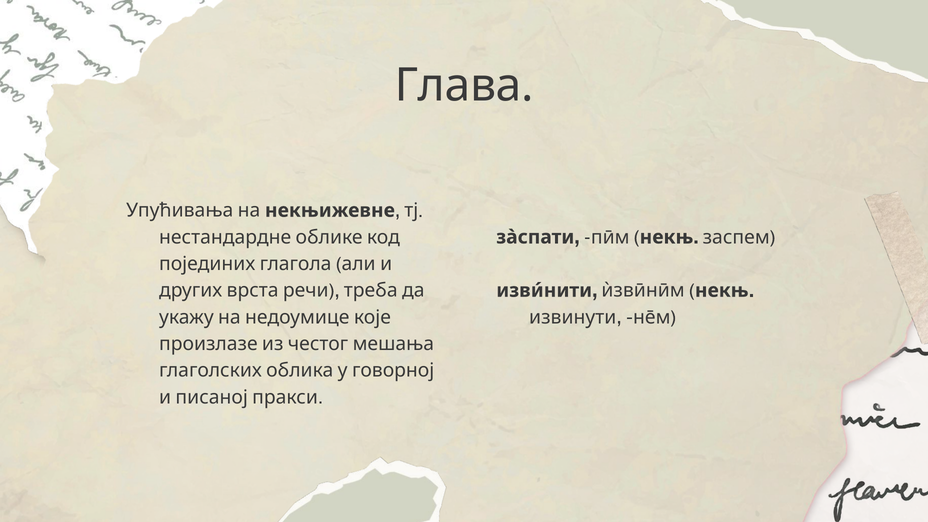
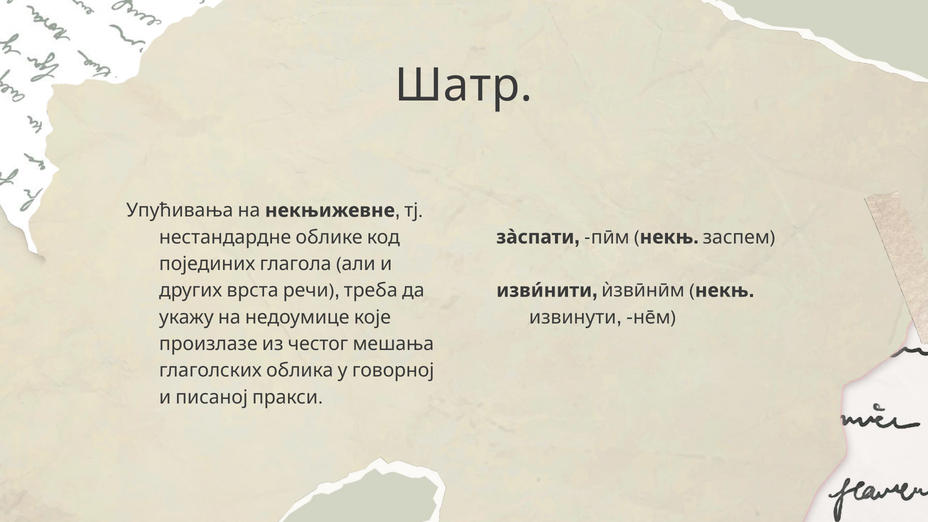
Глава: Глава -> Шатр (464, 86)
